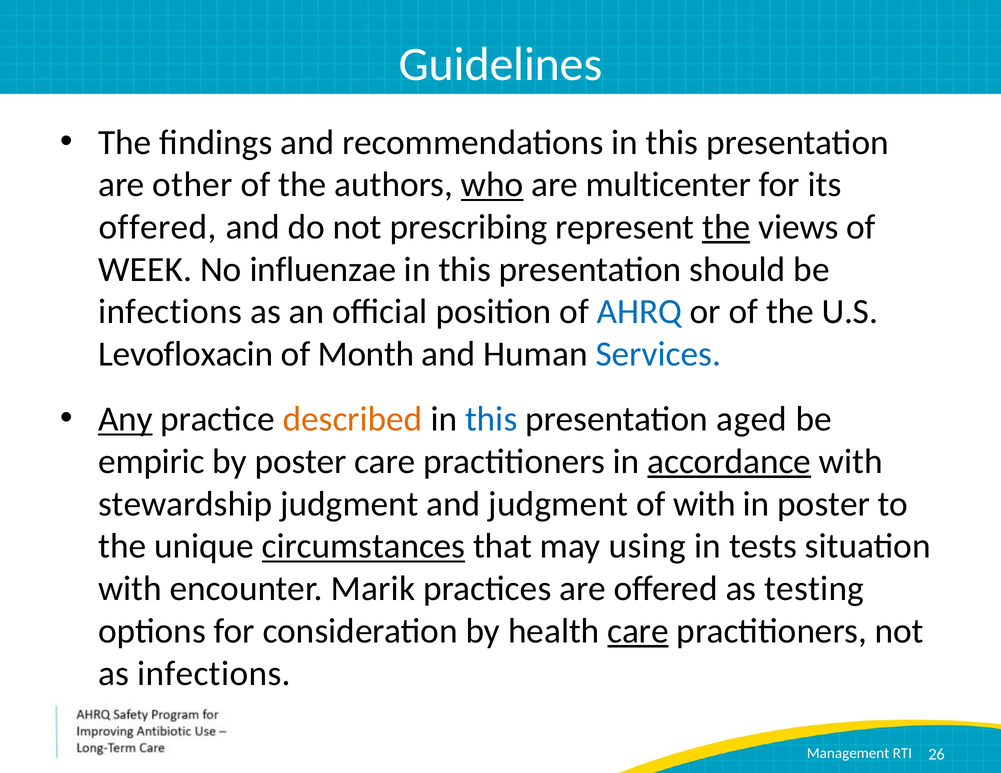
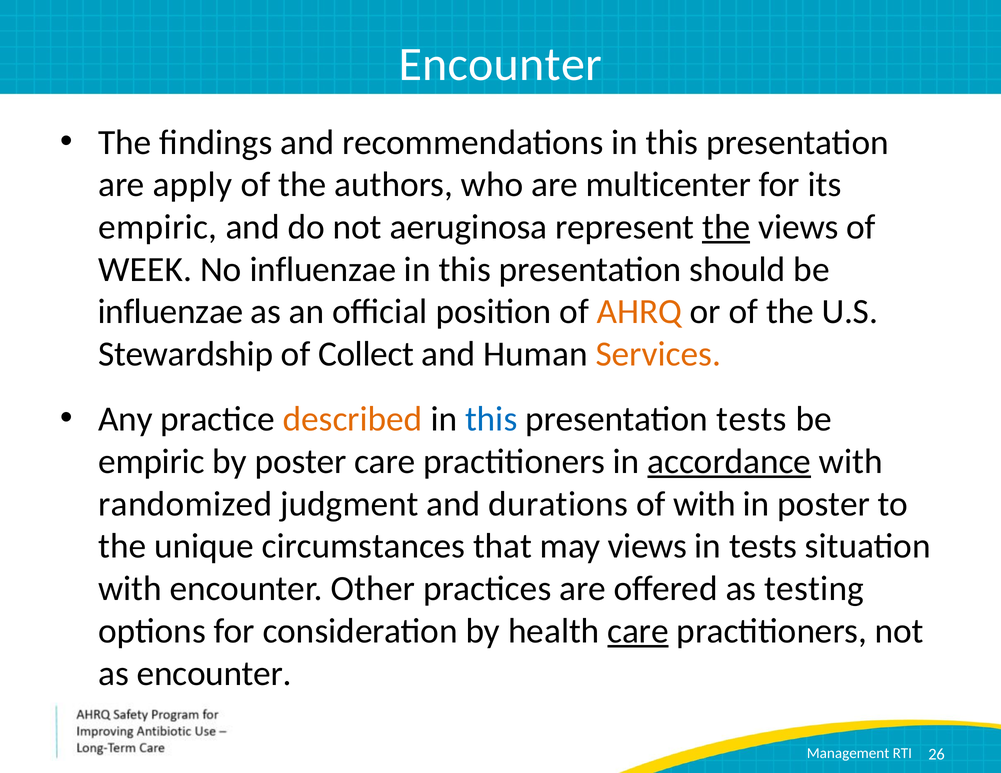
Guidelines: Guidelines -> Encounter (500, 64)
other: other -> apply (192, 185)
who underline: present -> none (492, 185)
offered: offered -> empiric (158, 227)
prescribing: prescribing -> aeruginosa (469, 227)
infections: infections -> influenzae (170, 312)
AHRQ colour: blue -> orange (639, 312)
Levofloxacin: Levofloxacin -> Stewardship (186, 354)
Month: Month -> Collect (366, 354)
Services colour: blue -> orange (658, 354)
Any underline: present -> none (125, 419)
presentation aged: aged -> tests (752, 419)
stewardship: stewardship -> randomized (185, 504)
and judgment: judgment -> durations (558, 504)
circumstances underline: present -> none (364, 547)
may using: using -> views (648, 547)
Marik: Marik -> Other (373, 589)
as infections: infections -> encounter (214, 674)
